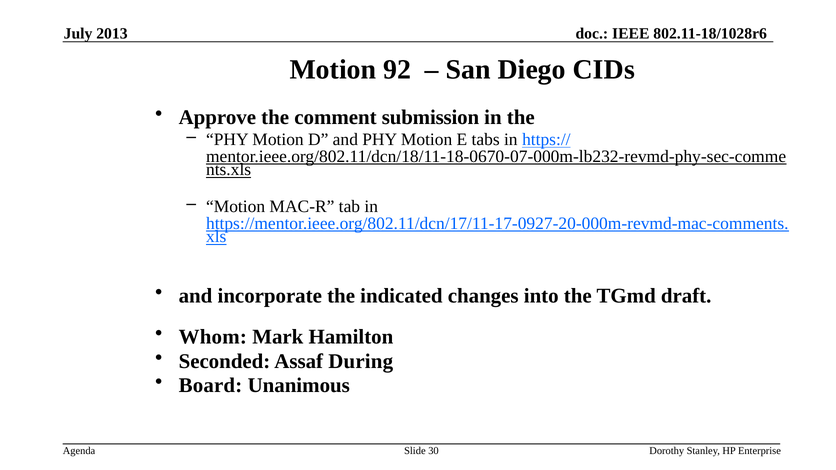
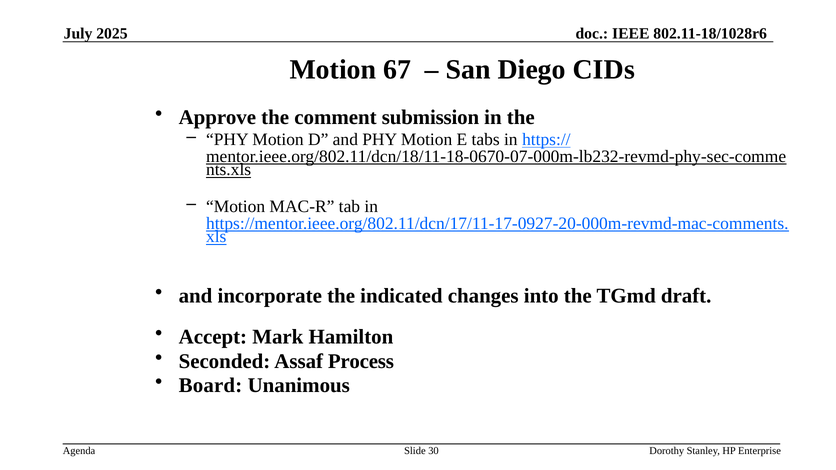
2013: 2013 -> 2025 (112, 33)
92: 92 -> 67 (397, 70)
Whom: Whom -> Accept (213, 337)
During: During -> Process (361, 361)
